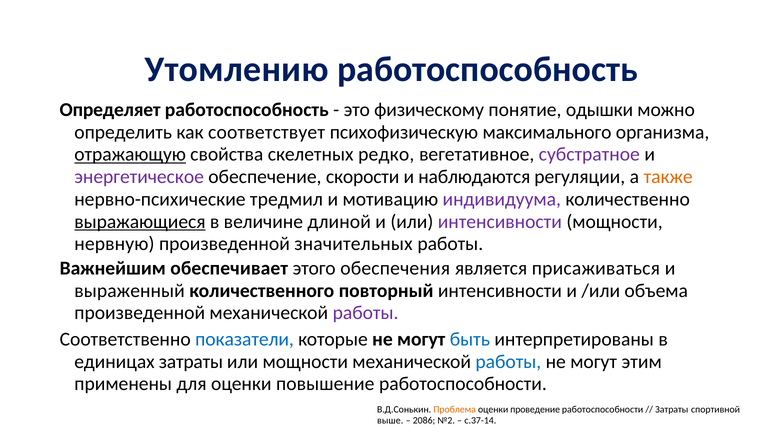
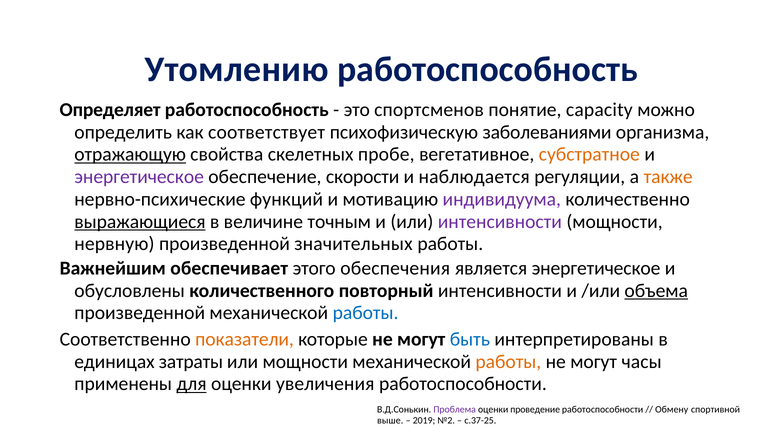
физическому: физическому -> спортсменов (429, 110)
одышки: одышки -> capacity (599, 110)
максимального: максимального -> заболеваниями (547, 132)
редко: редко -> пробе (386, 154)
субстратное colour: purple -> orange (589, 154)
наблюдаются: наблюдаются -> наблюдается (474, 177)
тредмил: тредмил -> функций (286, 199)
длиной: длиной -> точным (339, 221)
является присаживаться: присаживаться -> энергетическое (596, 268)
выраженный: выраженный -> обусловлены (130, 290)
объема underline: none -> present (656, 290)
работы colour: purple -> blue (366, 313)
показатели colour: blue -> orange (245, 339)
работы colour: blue -> orange (508, 361)
этим: этим -> часы (642, 361)
для underline: none -> present (192, 384)
повышение: повышение -> увеличения (325, 384)
Проблема colour: orange -> purple (455, 409)
Затраты: Затраты -> Обмену (672, 409)
2086: 2086 -> 2019 (424, 420)
с.37-14: с.37-14 -> с.37-25 (480, 420)
